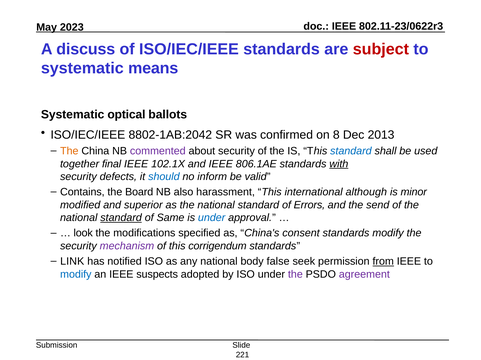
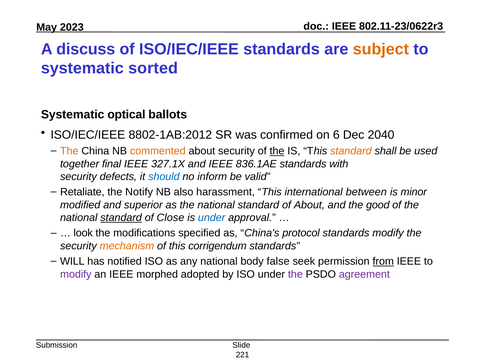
subject colour: red -> orange (381, 49)
means: means -> sorted (153, 68)
8802-1AB:2042: 8802-1AB:2042 -> 8802-1AB:2012 (170, 135)
8: 8 -> 6 (336, 135)
2013: 2013 -> 2040 (381, 135)
commented colour: purple -> orange (158, 151)
the underline: none -> present (277, 151)
standard colour: blue -> orange (351, 151)
102.1X: 102.1X -> 327.1X (168, 164)
806.1AE: 806.1AE -> 836.1AE (256, 164)
with underline: present -> none (339, 164)
Contains: Contains -> Retaliate (82, 192)
Board: Board -> Notify (139, 192)
although: although -> between (366, 192)
of Errors: Errors -> About (309, 205)
send: send -> good (378, 205)
Same: Same -> Close (170, 218)
consent: consent -> protocol (301, 234)
mechanism colour: purple -> orange (127, 246)
LINK: LINK -> WILL (72, 262)
modify colour: blue -> purple (76, 275)
suspects: suspects -> morphed (157, 275)
